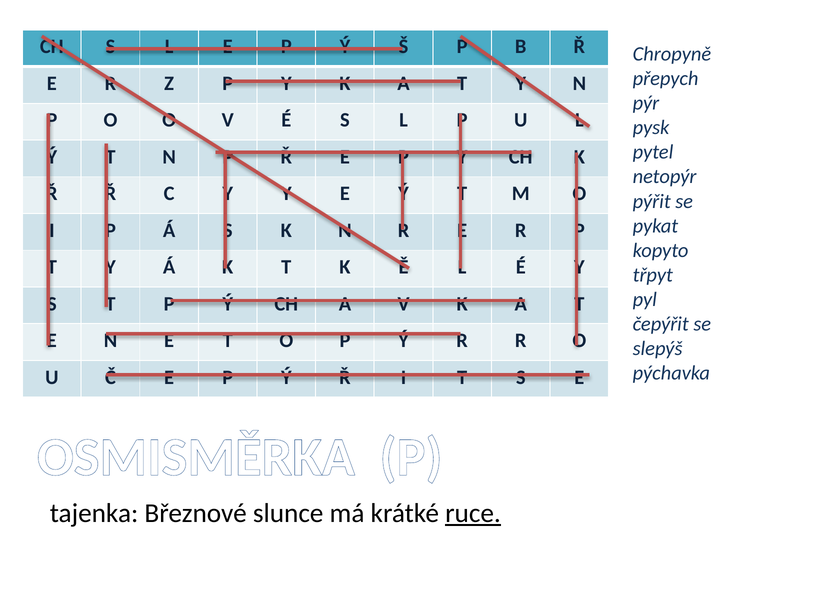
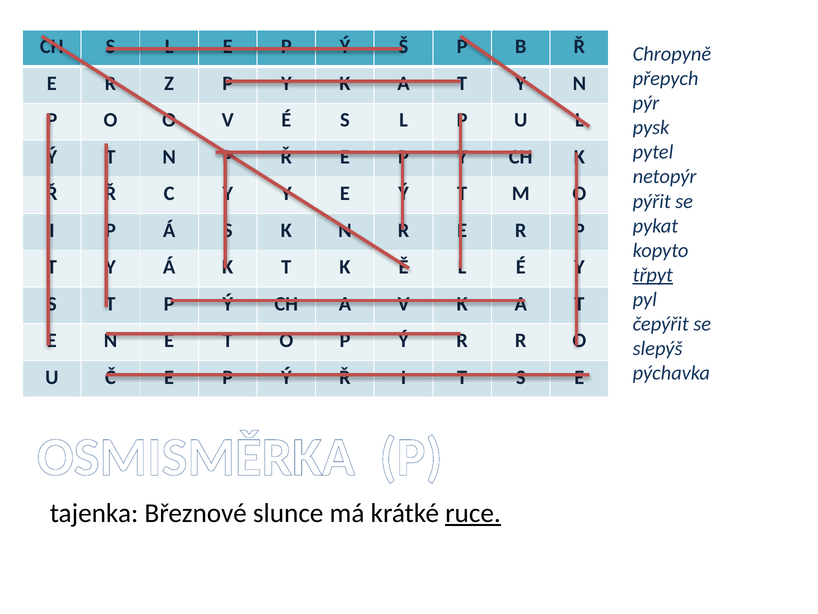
třpyt underline: none -> present (653, 275)
